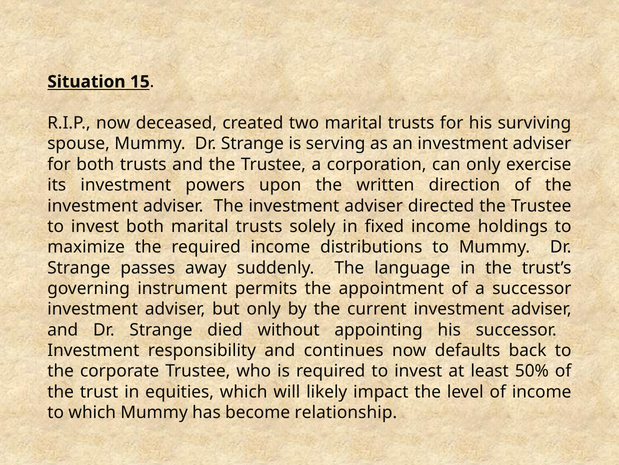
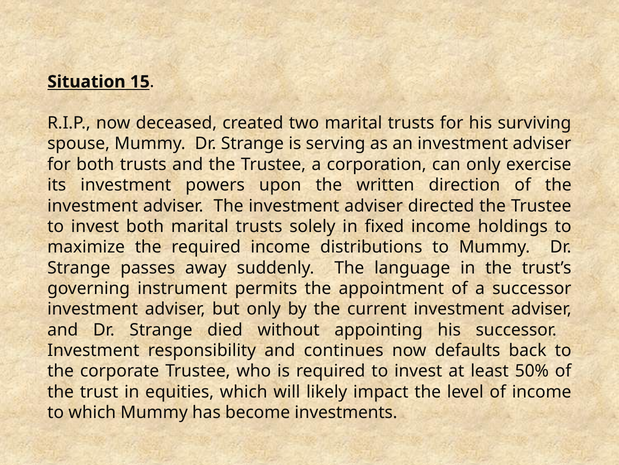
relationship: relationship -> investments (346, 412)
